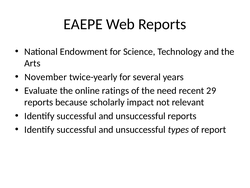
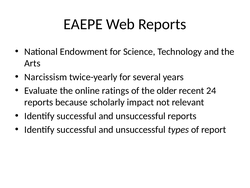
November: November -> Narcissism (46, 77)
need: need -> older (167, 90)
29: 29 -> 24 (211, 90)
